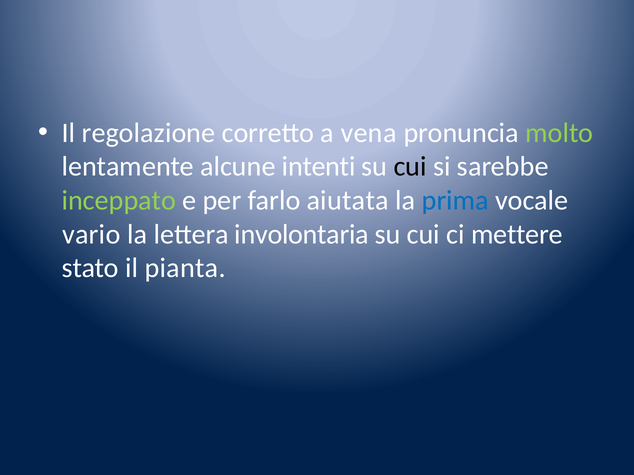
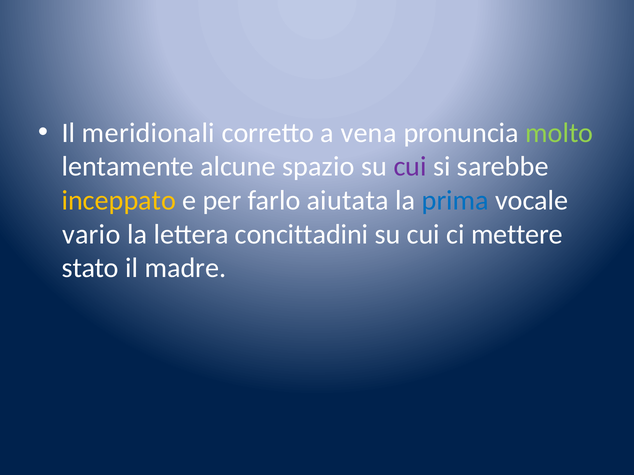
regolazione: regolazione -> meridionali (148, 133)
intenti: intenti -> spazio (318, 167)
cui colour: black -> purple (410, 167)
inceppato colour: light green -> yellow (119, 201)
involontaria: involontaria -> concittadini (302, 234)
pianta: pianta -> madre (185, 268)
